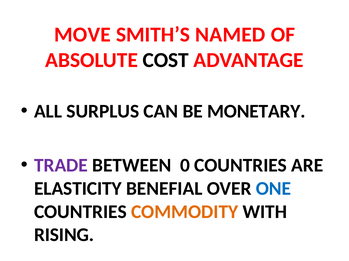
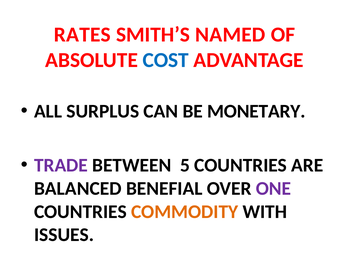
MOVE: MOVE -> RATES (82, 35)
COST colour: black -> blue (166, 60)
0: 0 -> 5 (185, 166)
ELASTICITY: ELASTICITY -> BALANCED (78, 189)
ONE colour: blue -> purple (273, 189)
RISING: RISING -> ISSUES (64, 235)
